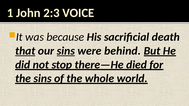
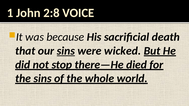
2:3: 2:3 -> 2:8 (51, 13)
that underline: present -> none (25, 51)
behind: behind -> wicked (123, 51)
